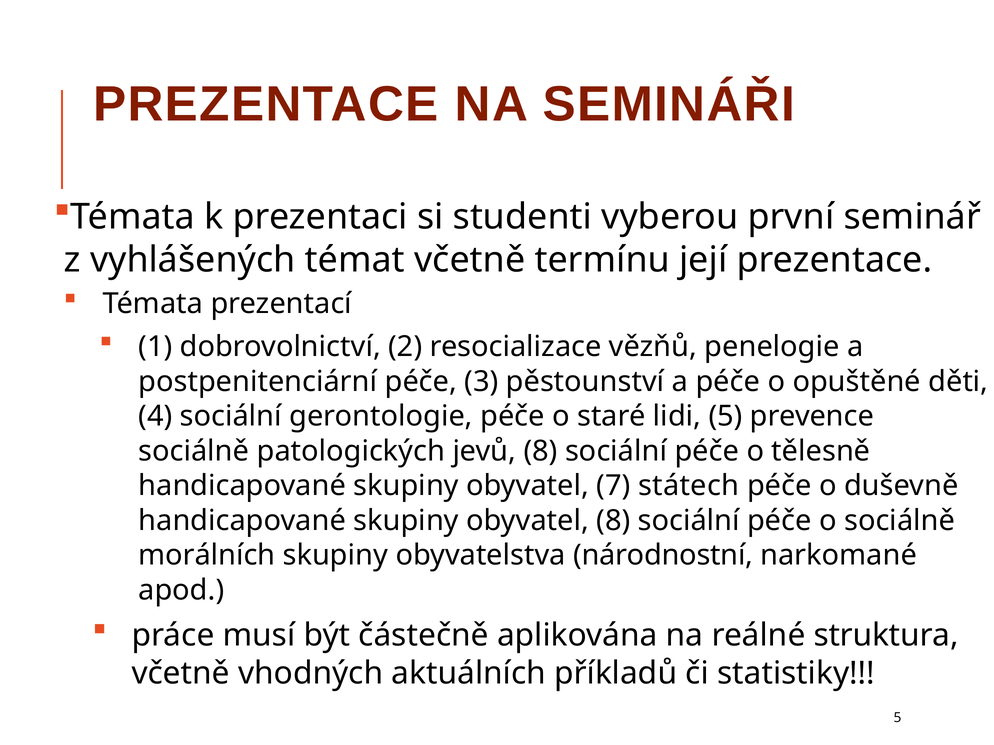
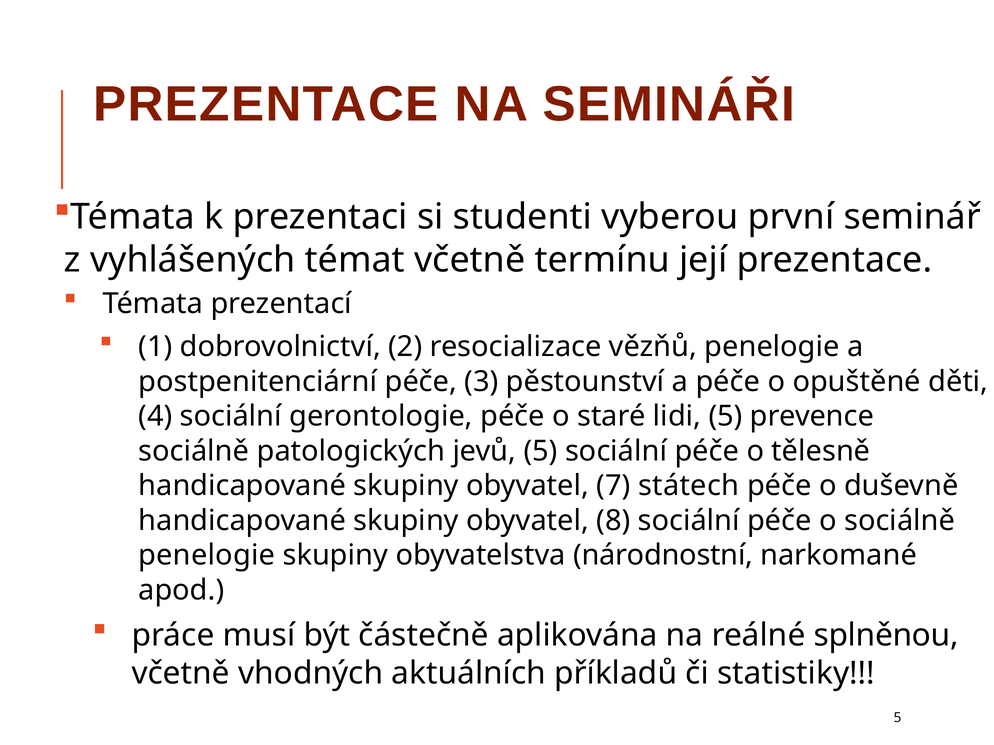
jevů 8: 8 -> 5 (541, 451)
morálních: morálních -> penelogie (207, 556)
struktura: struktura -> splněnou (886, 635)
